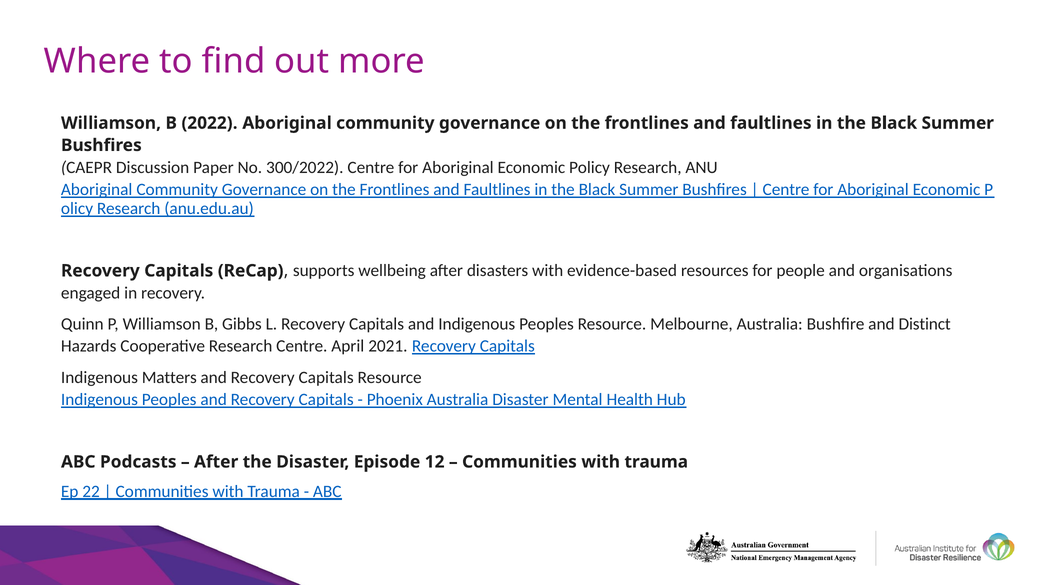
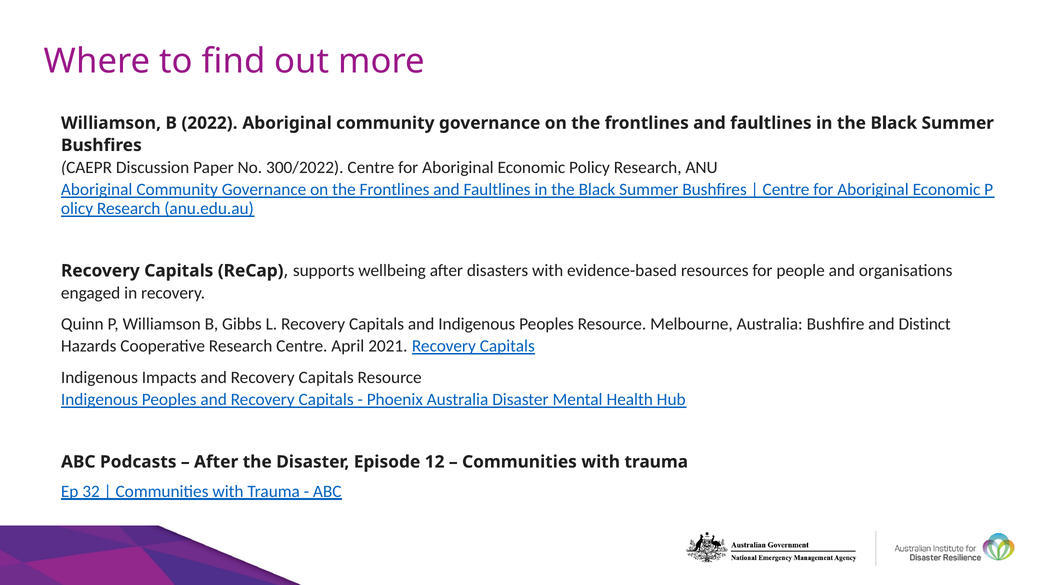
Matters: Matters -> Impacts (169, 377)
22: 22 -> 32 (91, 491)
